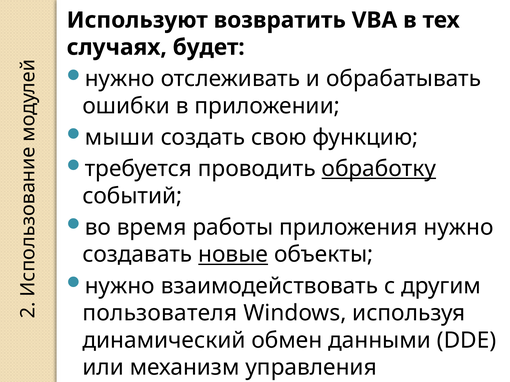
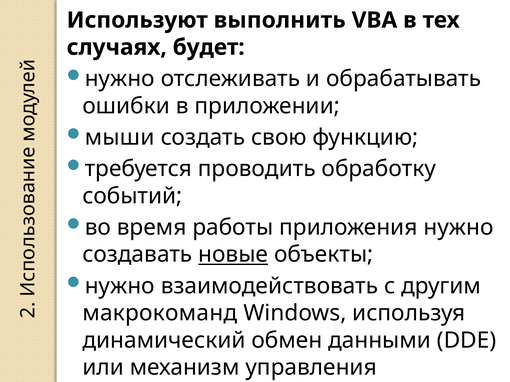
возвратить: возвратить -> выполнить (280, 20)
обработку underline: present -> none (379, 169)
пользователя: пользователя -> макрокоманд (160, 314)
